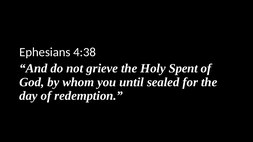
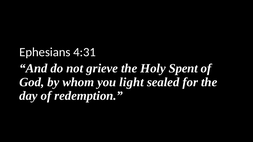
4:38: 4:38 -> 4:31 (85, 52)
until: until -> light (132, 82)
